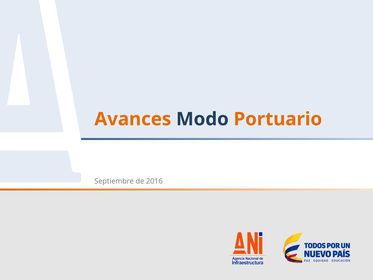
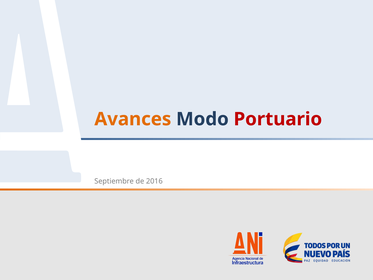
Portuario colour: orange -> red (278, 119)
